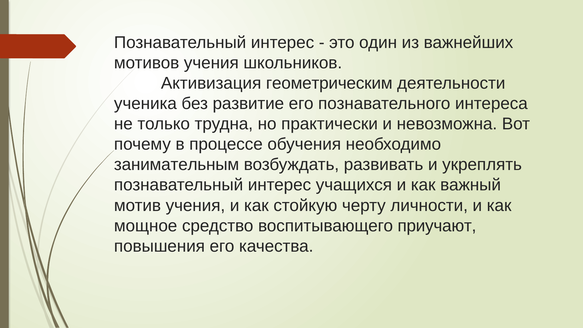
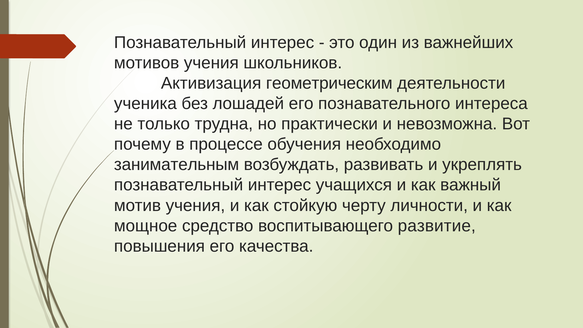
развитие: развитие -> лошадей (248, 104)
приучают: приучают -> развитие (437, 226)
